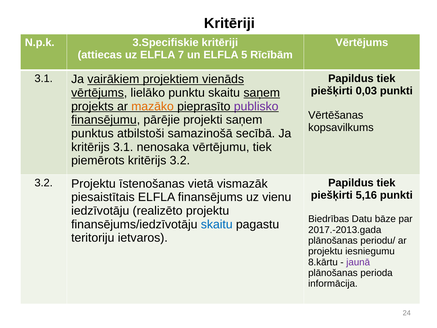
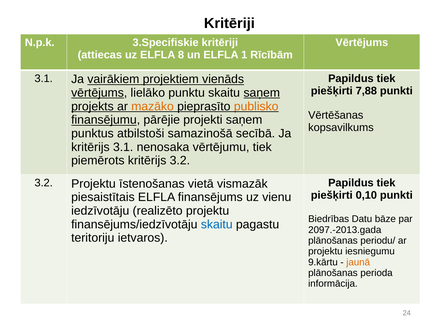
7: 7 -> 8 (181, 55)
5: 5 -> 1 (244, 55)
0,03: 0,03 -> 7,88 (366, 91)
publisko colour: purple -> orange (256, 106)
5,16: 5,16 -> 0,10 (366, 195)
2017.-2013.gada: 2017.-2013.gada -> 2097.-2013.gada (345, 230)
8.kārtu: 8.kārtu -> 9.kārtu (323, 262)
jaunā colour: purple -> orange (358, 262)
